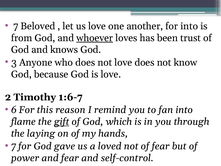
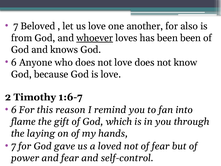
for into: into -> also (189, 26)
been trust: trust -> been (191, 38)
3: 3 -> 6 (14, 62)
gift underline: present -> none (62, 122)
